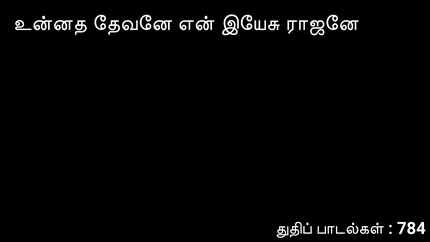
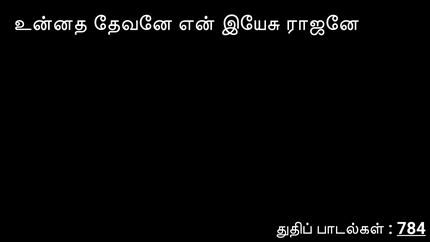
784 underline: none -> present (411, 228)
